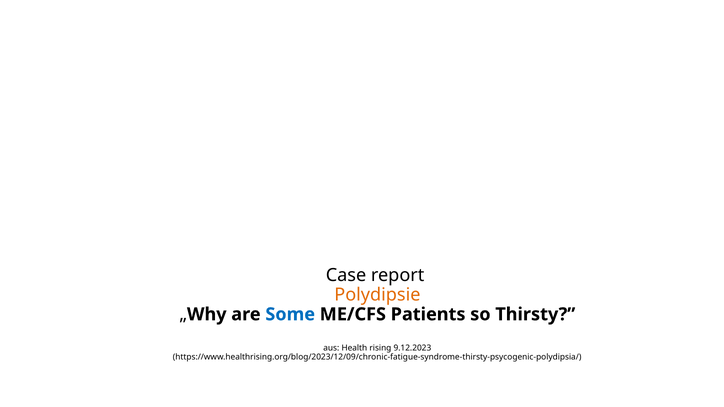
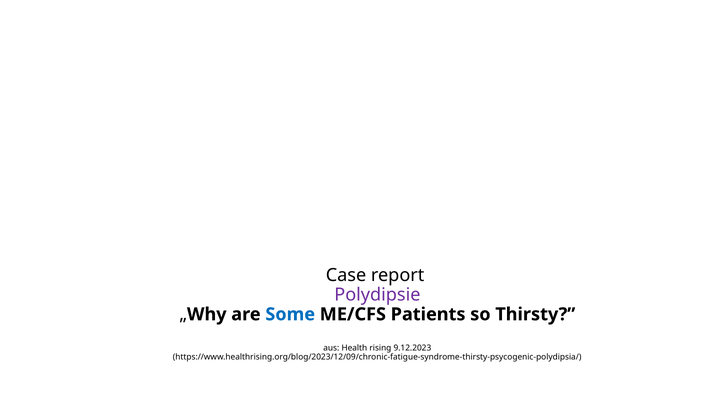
Polydipsie colour: orange -> purple (377, 295)
